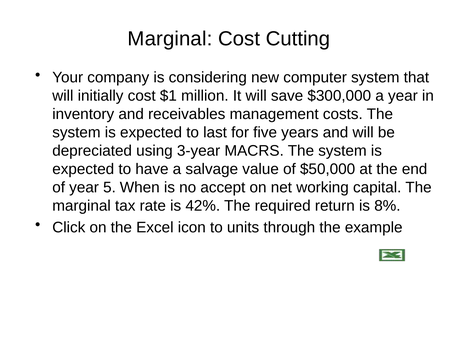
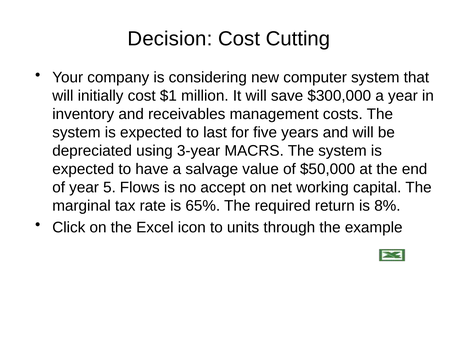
Marginal: Marginal -> Decision (170, 39)
When: When -> Flows (140, 187)
42%: 42% -> 65% (203, 206)
